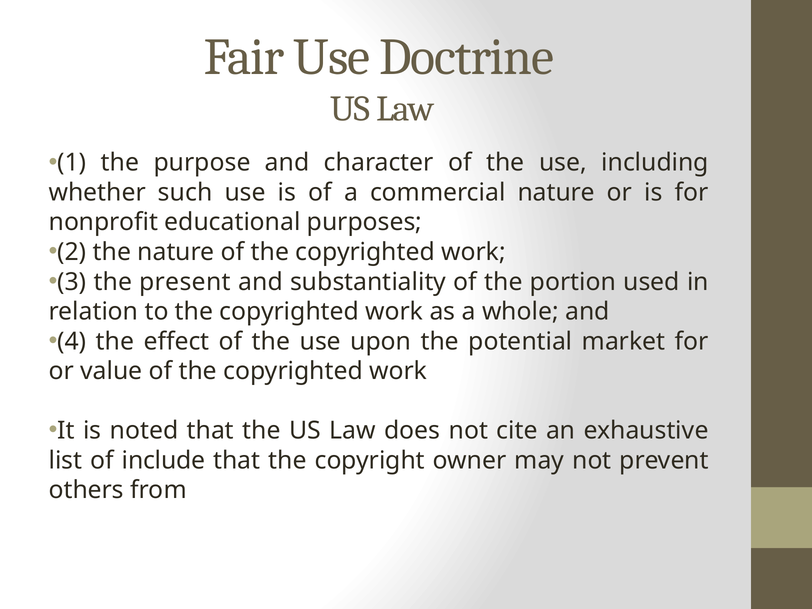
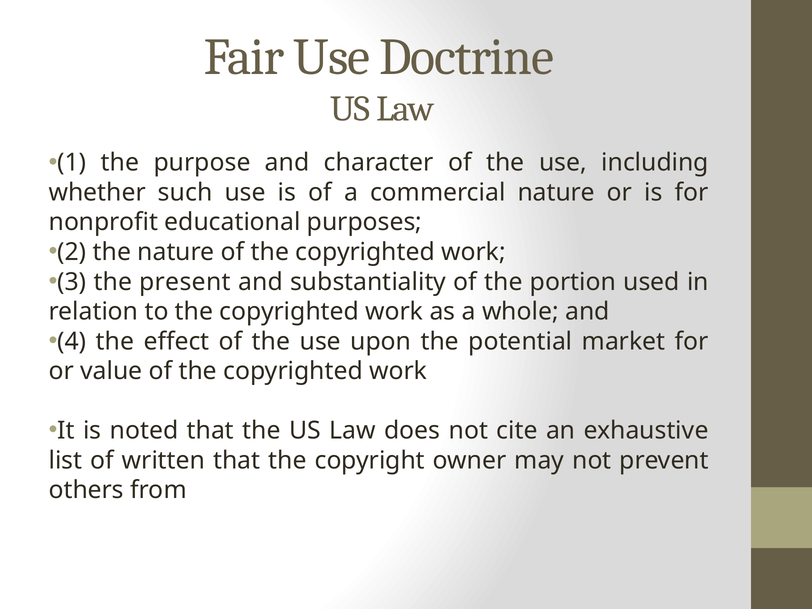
include: include -> written (164, 460)
